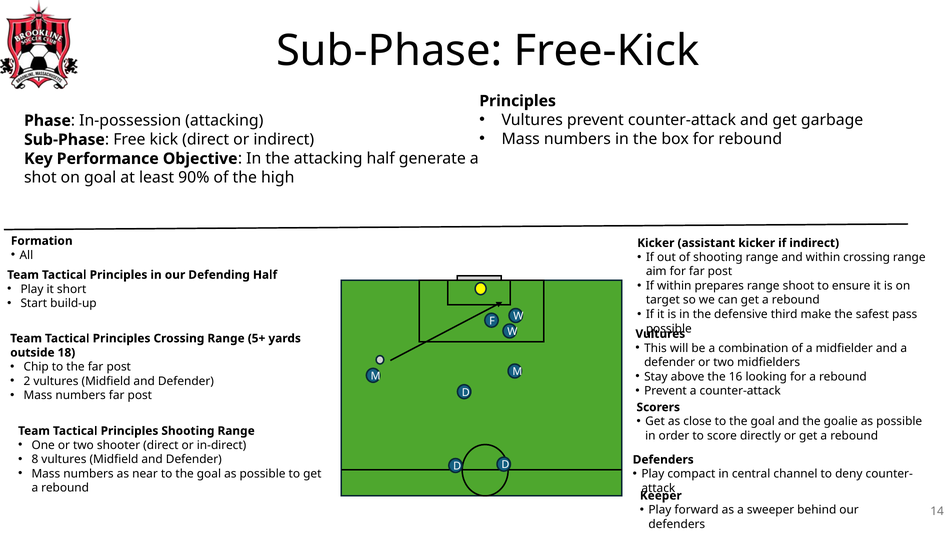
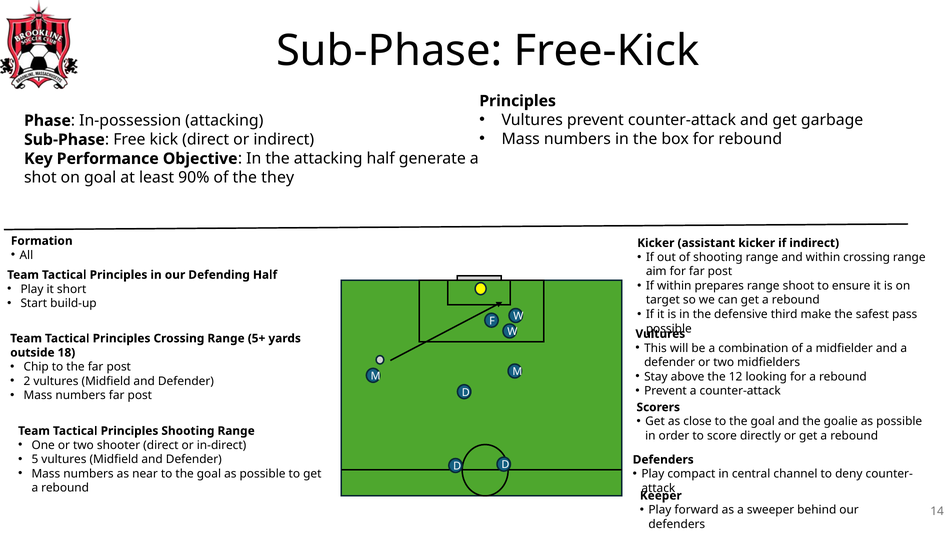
high: high -> they (278, 178)
16: 16 -> 12 (736, 377)
8: 8 -> 5 (35, 459)
